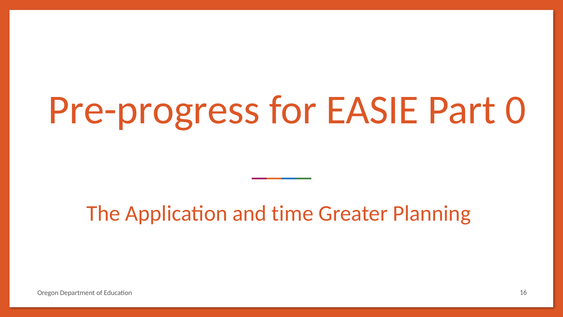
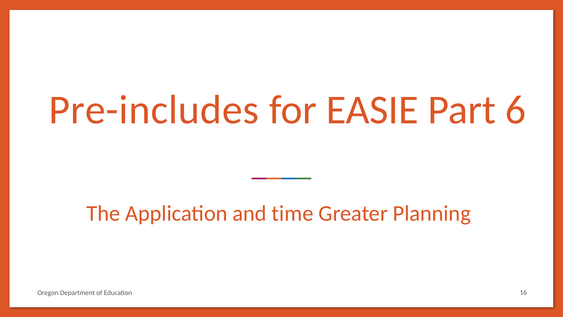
Pre-progress: Pre-progress -> Pre-includes (154, 110)
0: 0 -> 6 (515, 110)
